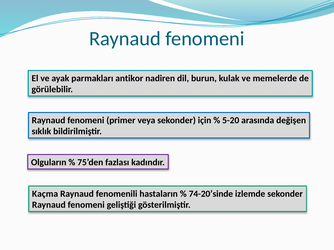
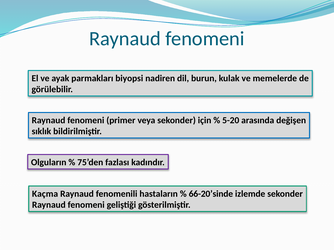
antikor: antikor -> biyopsi (129, 78)
74-20’sinde: 74-20’sinde -> 66-20’sinde (211, 194)
